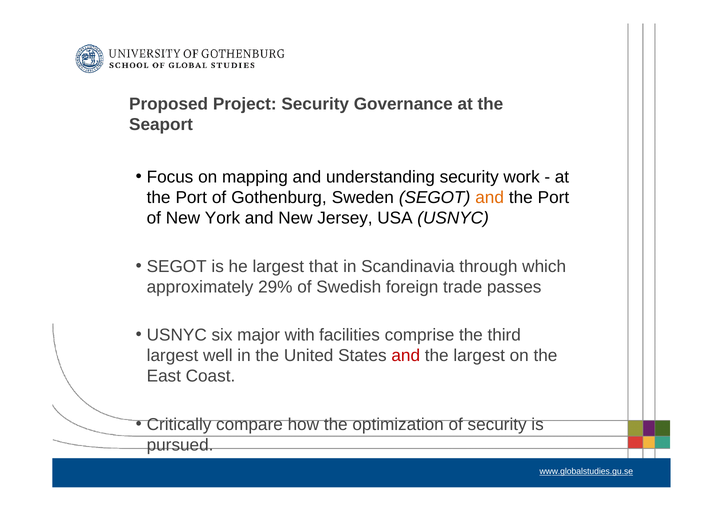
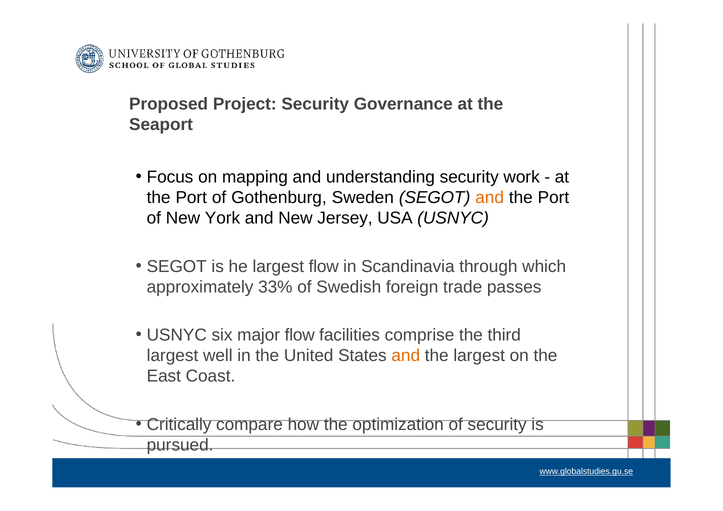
largest that: that -> flow (324, 266)
29%: 29% -> 33% (275, 287)
major with: with -> flow (300, 335)
and colour: red -> orange (406, 356)
